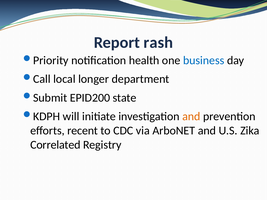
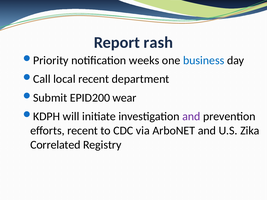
health: health -> weeks (144, 60)
local longer: longer -> recent (94, 79)
state: state -> wear (125, 98)
and colour: orange -> purple (191, 117)
